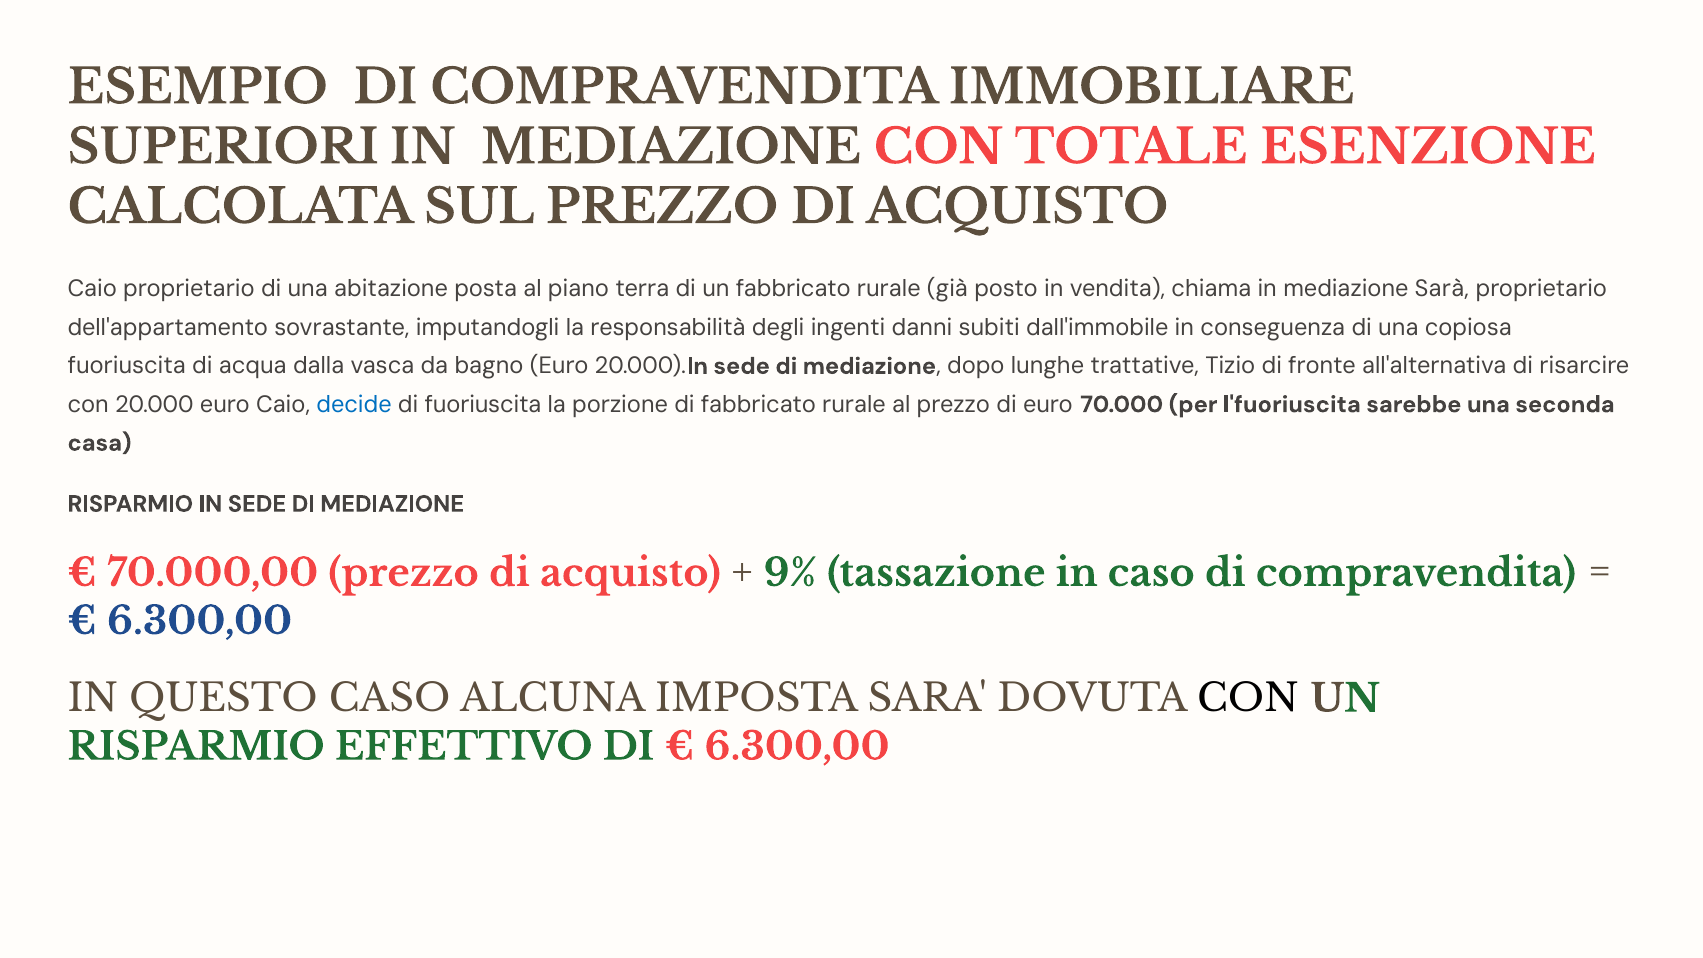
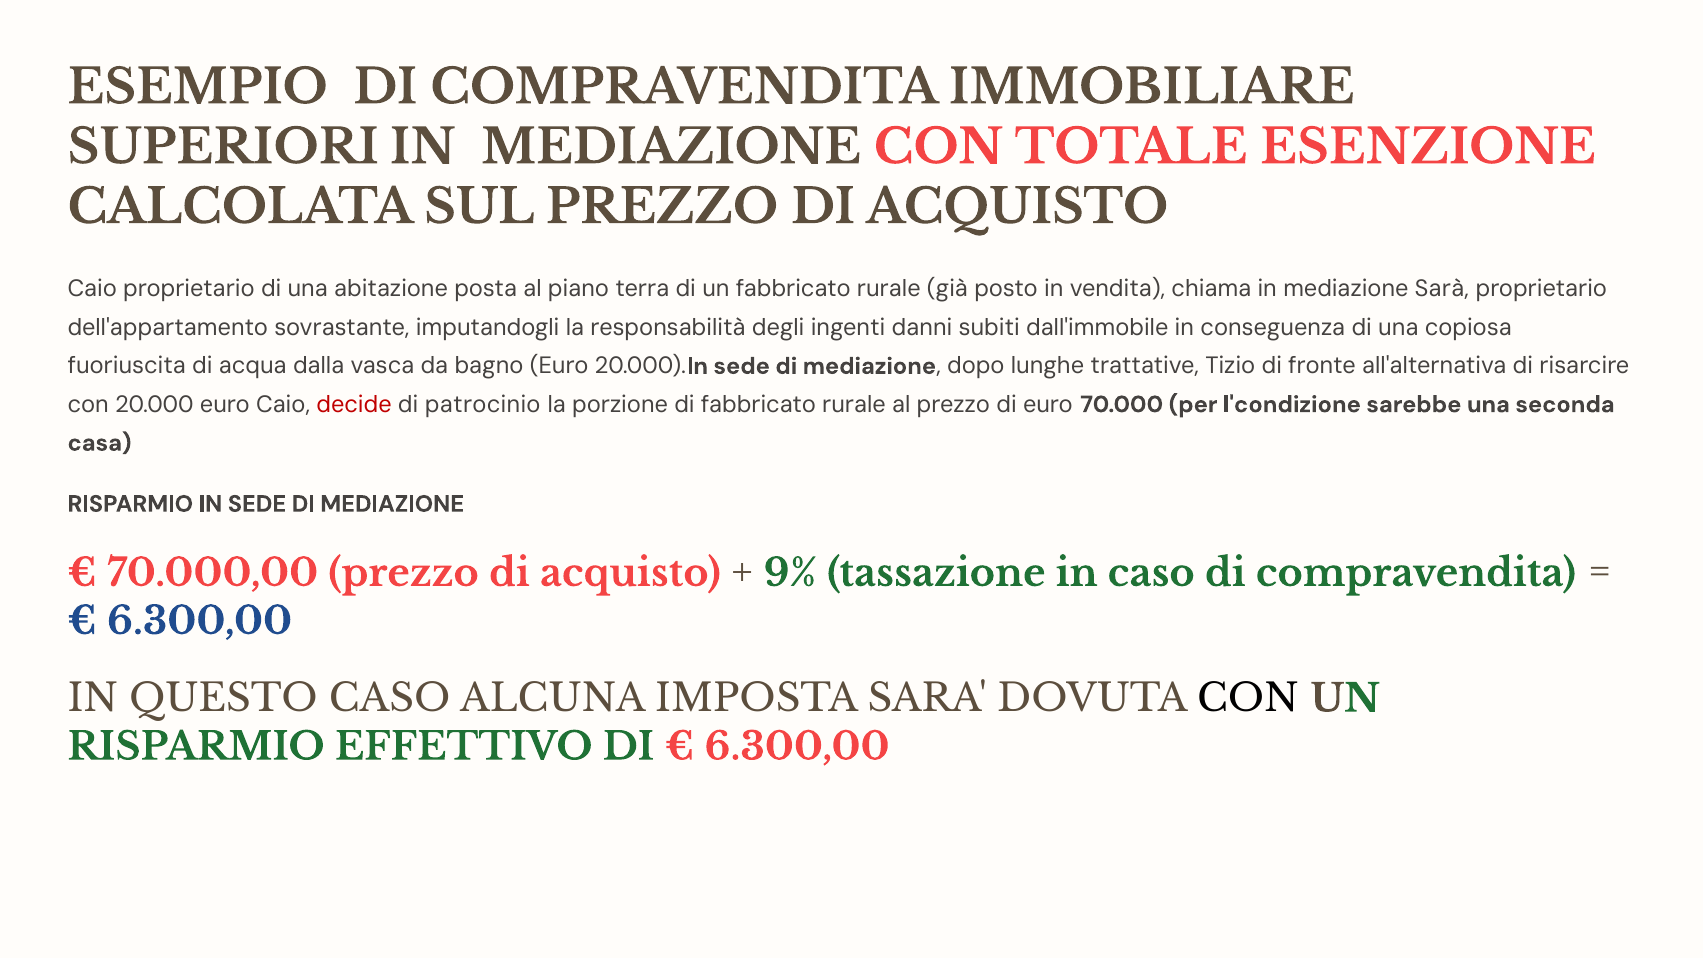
decide colour: blue -> red (354, 404)
di fuoriuscita: fuoriuscita -> patrocinio (483, 404)
l'fuoriuscita: l'fuoriuscita -> l'condizione (1292, 404)
